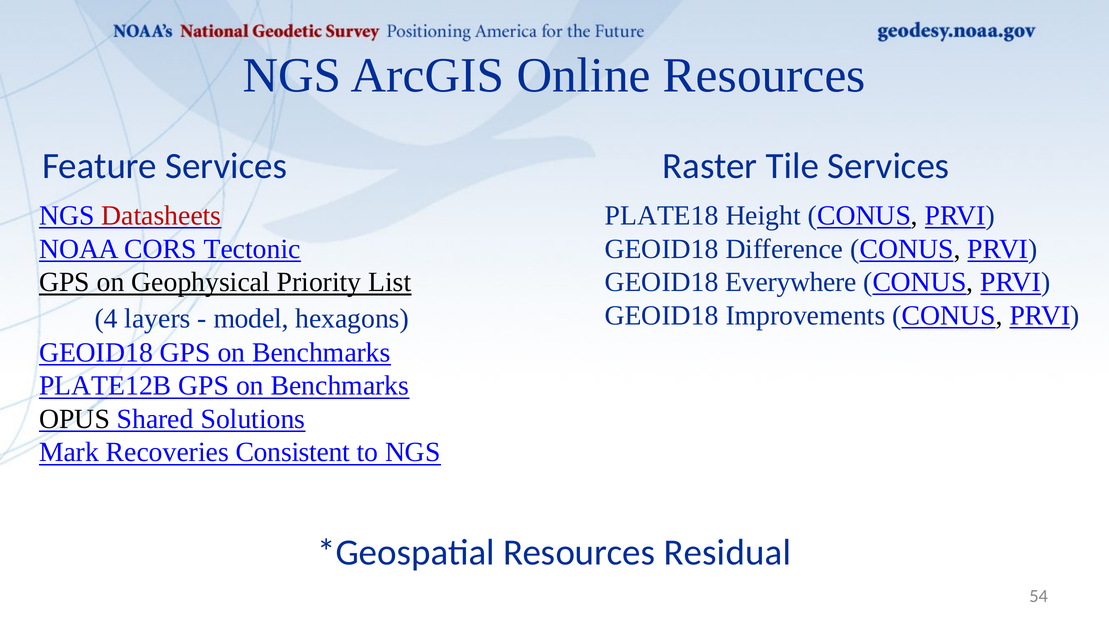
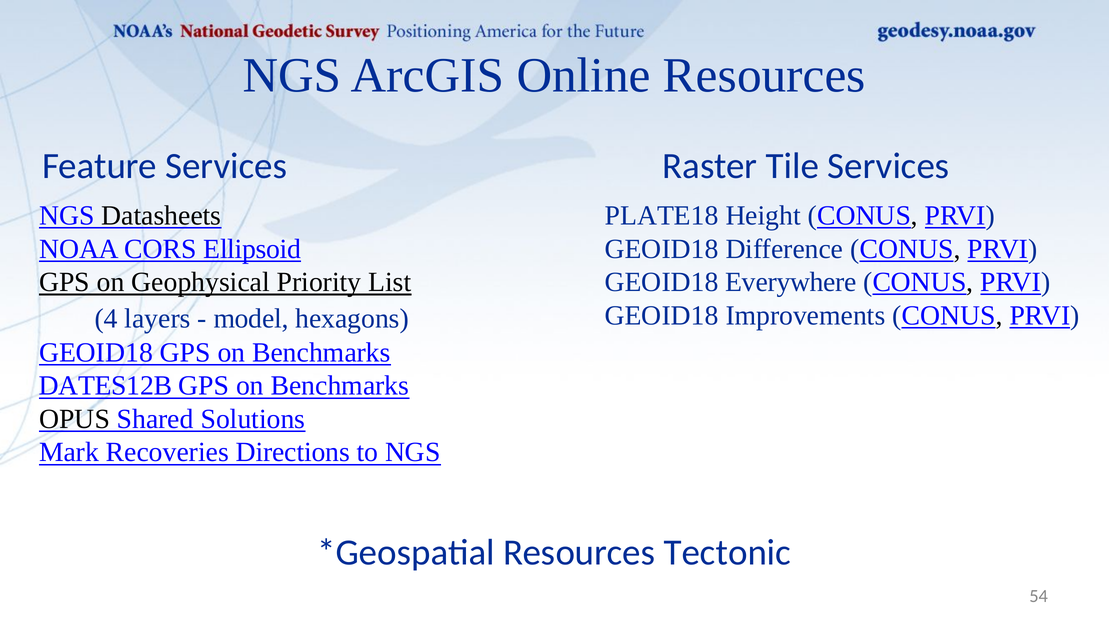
Datasheets colour: red -> black (161, 216)
Tectonic: Tectonic -> Ellipsoid (252, 249)
PLATE12B: PLATE12B -> DATES12B (105, 386)
Consistent: Consistent -> Directions (293, 452)
Residual: Residual -> Tectonic (727, 552)
